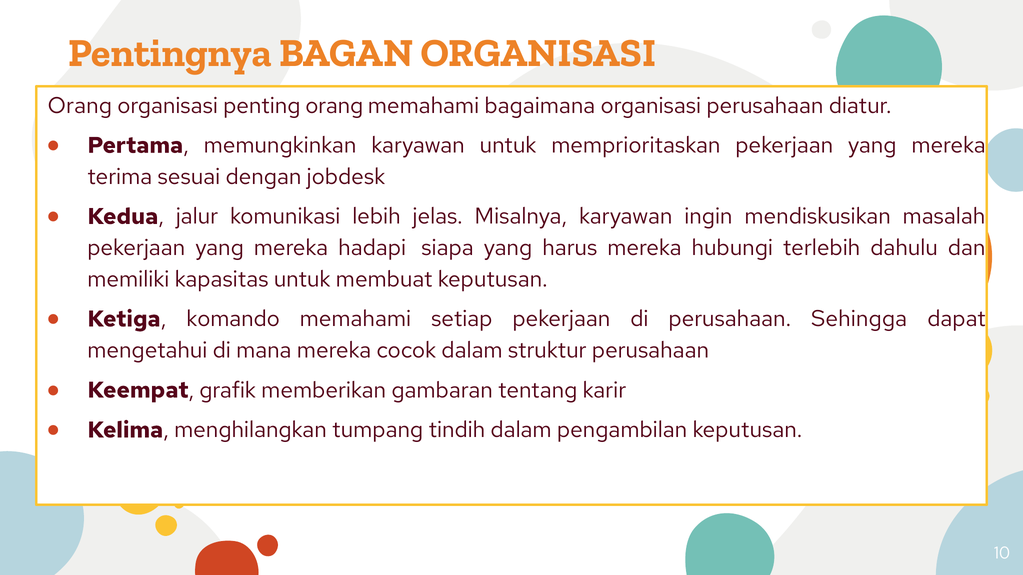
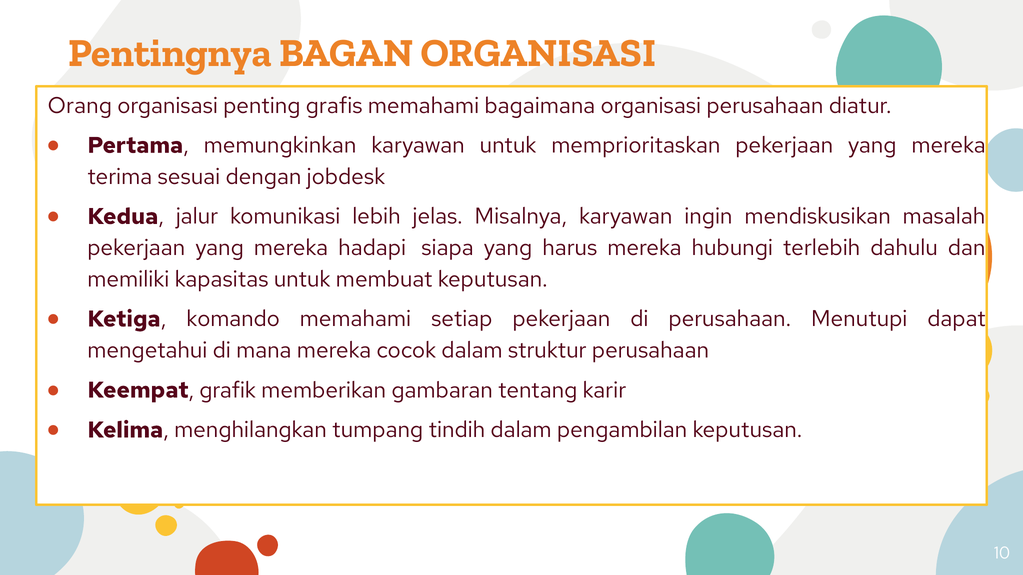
penting orang: orang -> grafis (334, 106)
Sehingga: Sehingga -> Menutupi (859, 319)
